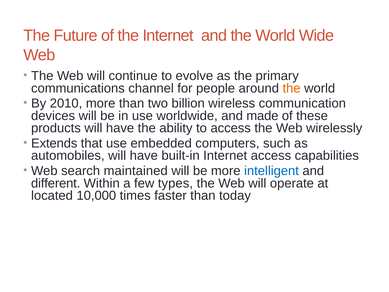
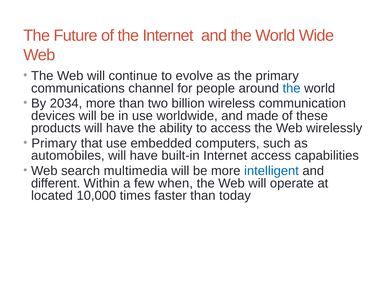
the colour: orange -> blue (292, 88)
2010: 2010 -> 2034 (66, 103)
Extends: Extends -> Primary (54, 143)
maintained: maintained -> multimedia (136, 171)
types: types -> when (175, 183)
